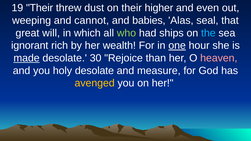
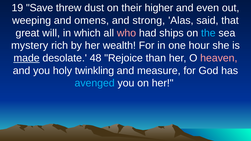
19 Their: Their -> Save (40, 8)
cannot: cannot -> omens (92, 20)
babies: babies -> strong (149, 20)
seal: seal -> said (207, 20)
who colour: light green -> pink (126, 33)
ignorant: ignorant -> mystery (30, 46)
one underline: present -> none (177, 46)
30: 30 -> 48 (96, 58)
holy desolate: desolate -> twinkling (94, 71)
avenged colour: yellow -> light blue (95, 83)
